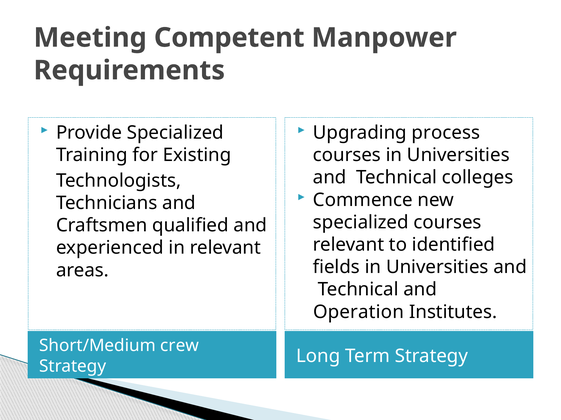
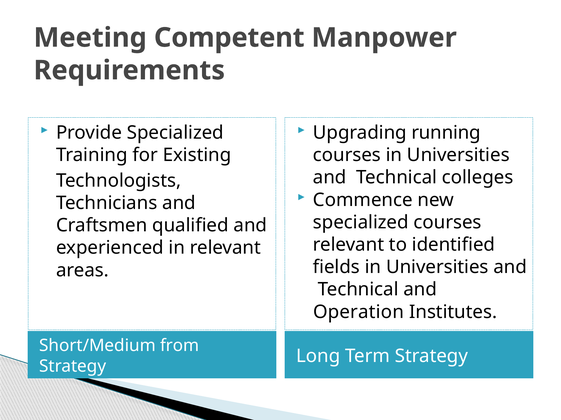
process: process -> running (446, 133)
crew: crew -> from (180, 346)
